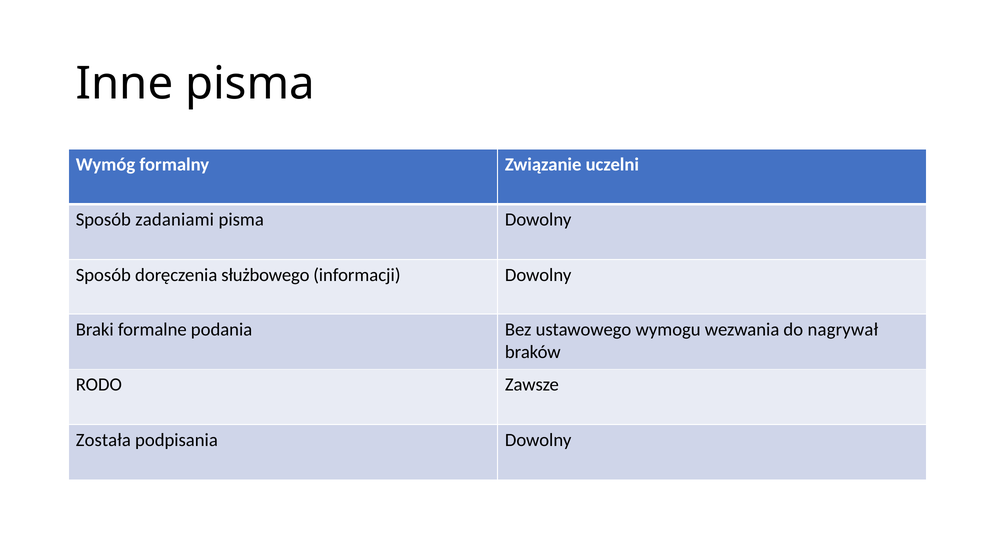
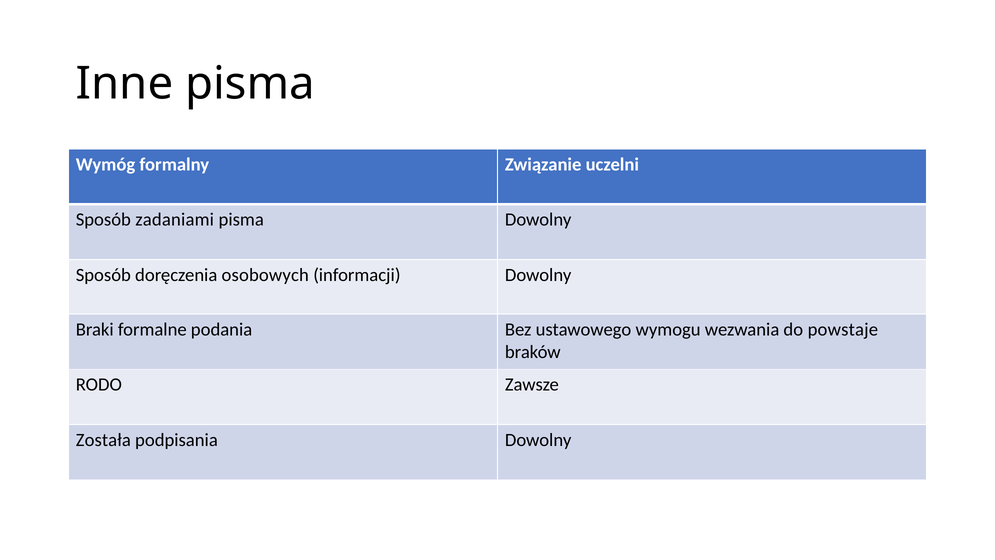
służbowego: służbowego -> osobowych (265, 275)
nagrywał: nagrywał -> powstaje (843, 329)
